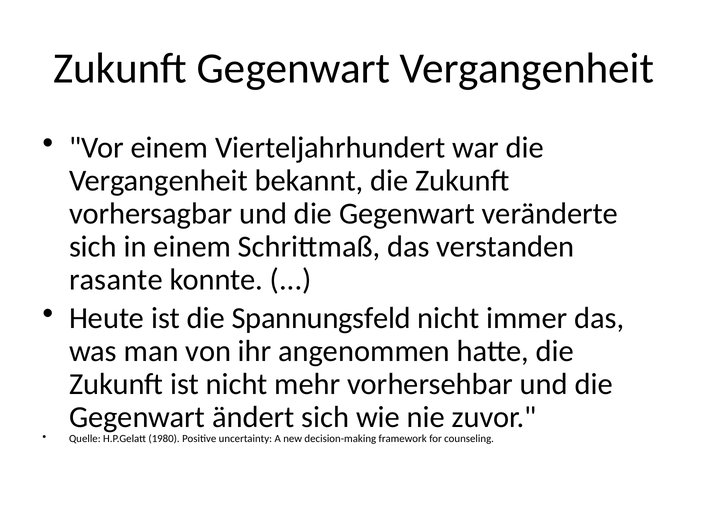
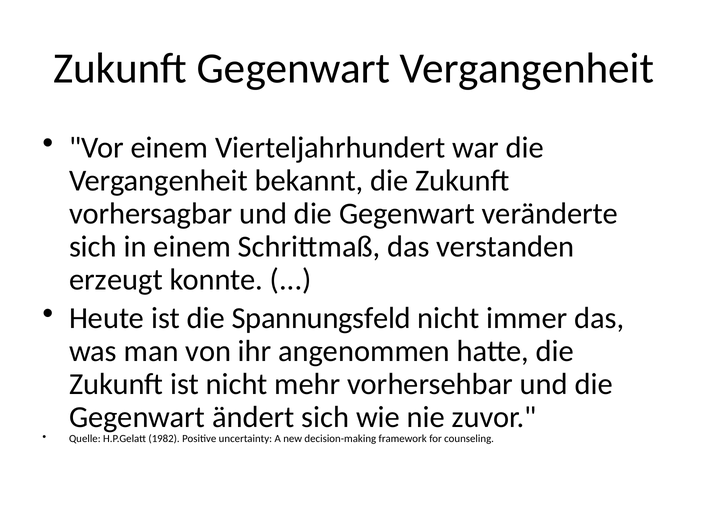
rasante: rasante -> erzeugt (116, 280)
1980: 1980 -> 1982 (164, 439)
